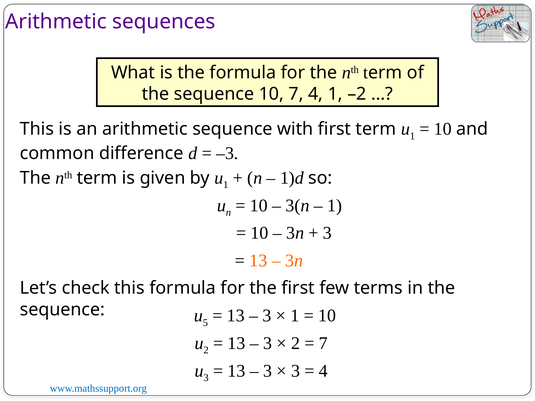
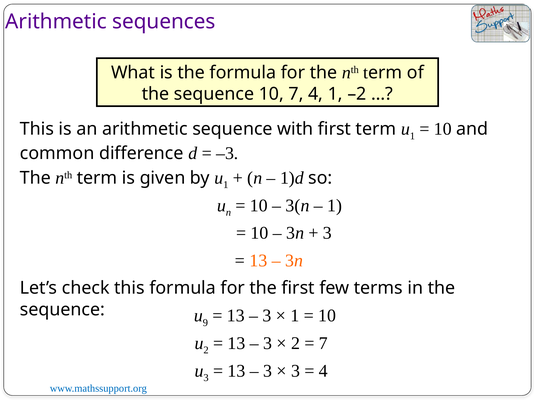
5: 5 -> 9 (205, 323)
